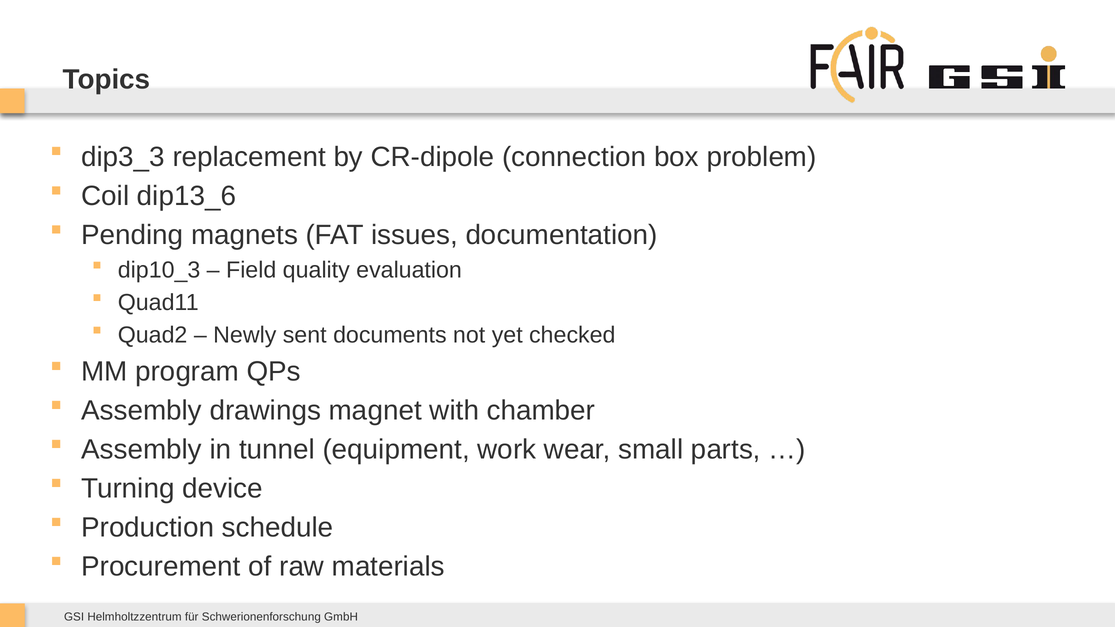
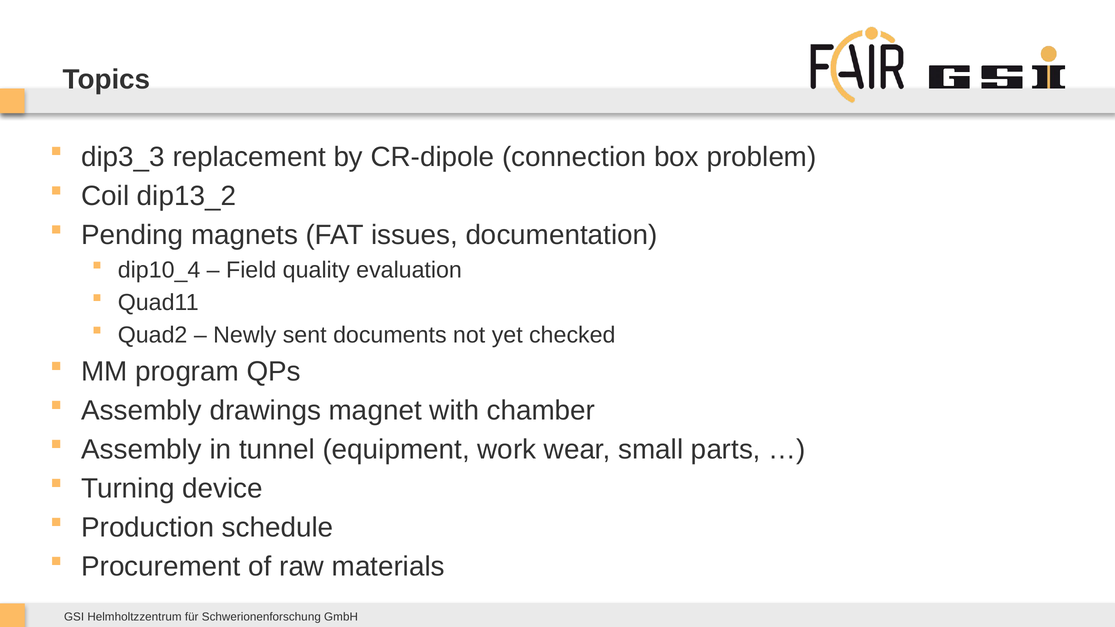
dip13_6: dip13_6 -> dip13_2 (186, 196)
dip10_3: dip10_3 -> dip10_4 (159, 270)
